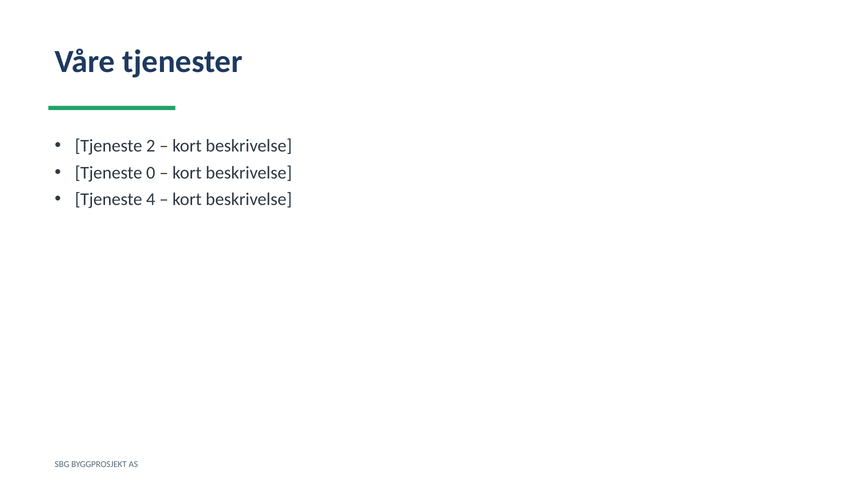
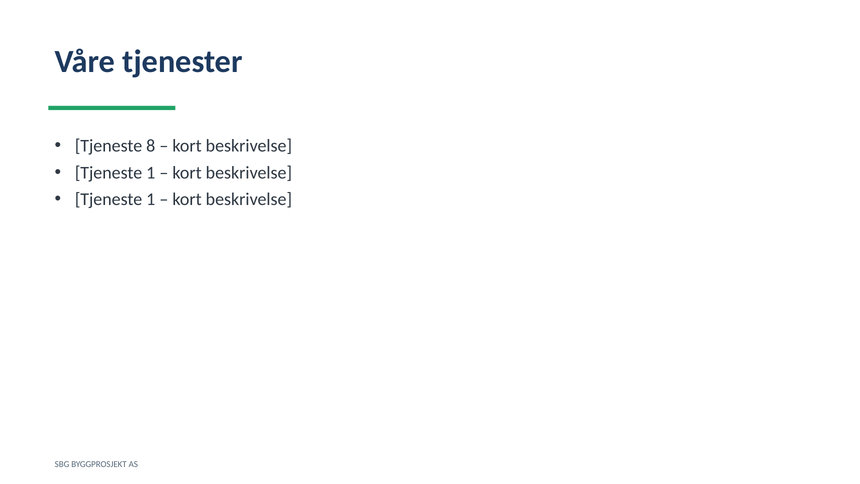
2: 2 -> 8 (151, 146)
0: 0 -> 1 (151, 173)
4: 4 -> 1 (151, 199)
